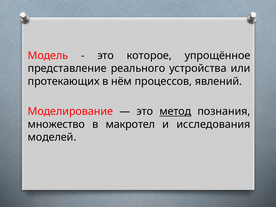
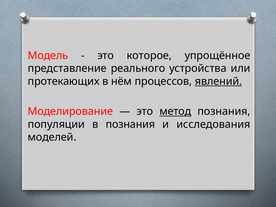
явлений underline: none -> present (218, 81)
множество: множество -> популяции (56, 124)
в макротел: макротел -> познания (130, 124)
